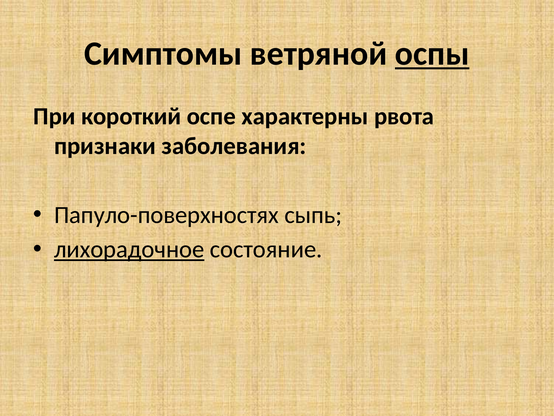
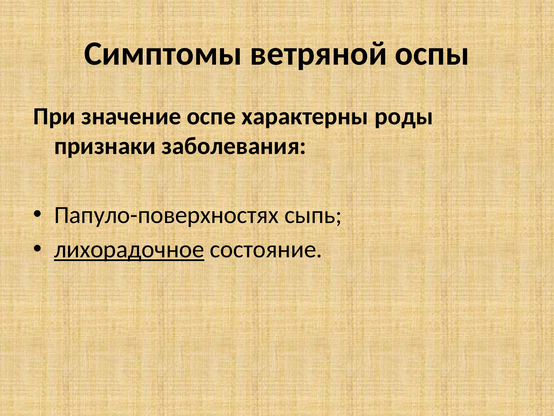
оспы underline: present -> none (432, 54)
короткий: короткий -> значение (131, 116)
рвота: рвота -> роды (404, 116)
